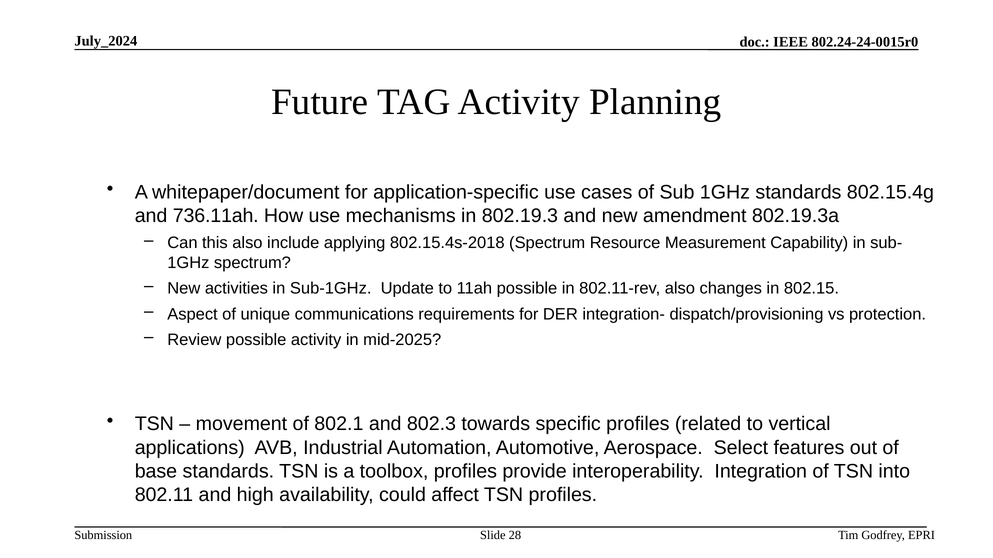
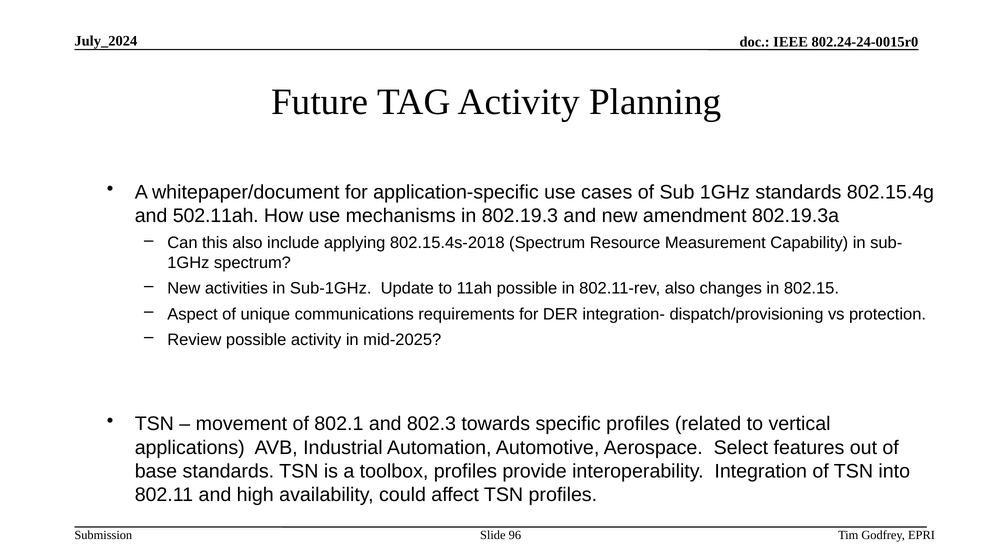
736.11ah: 736.11ah -> 502.11ah (216, 216)
28: 28 -> 96 (515, 536)
